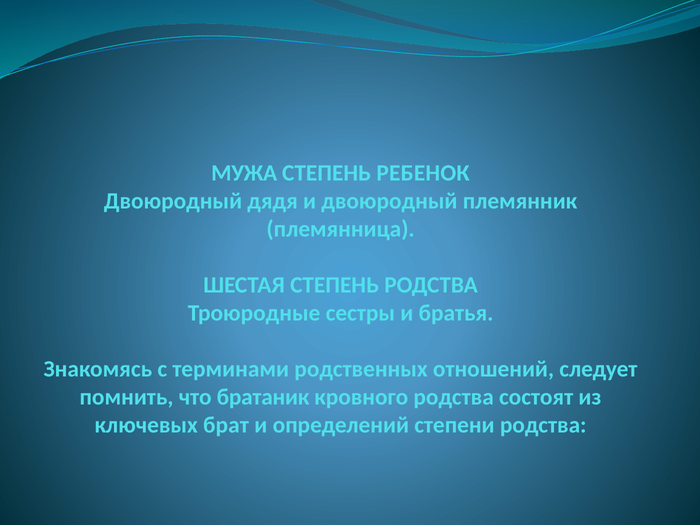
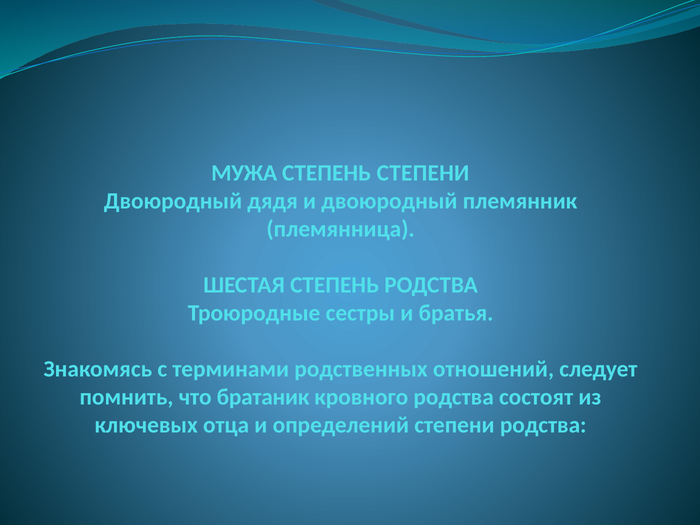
СТЕПЕНЬ РЕБЕНОК: РЕБЕНОК -> СТЕПЕНИ (423, 173)
брат: брат -> отца (226, 425)
